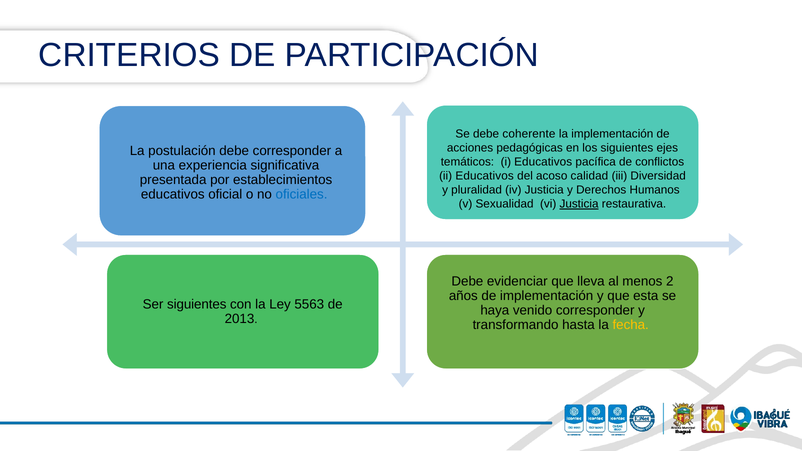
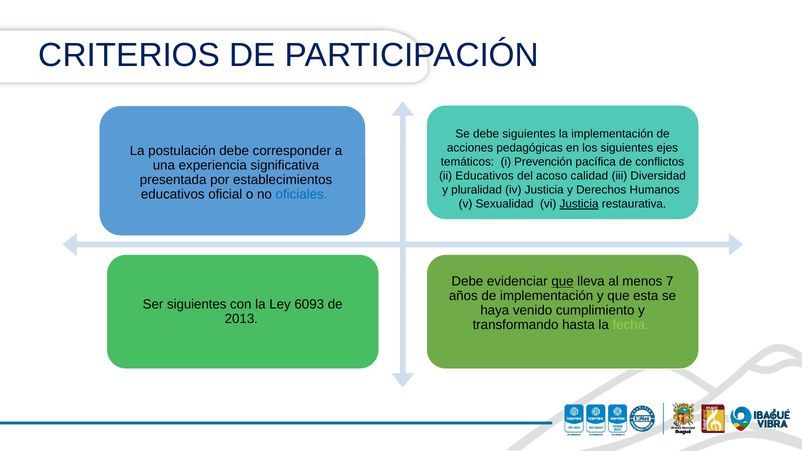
debe coherente: coherente -> siguientes (529, 134)
i Educativos: Educativos -> Prevención (543, 162)
que underline: none -> present (563, 281)
2: 2 -> 7 (670, 281)
5563: 5563 -> 6093 (309, 304)
venido corresponder: corresponder -> cumplimiento (595, 310)
fecha colour: yellow -> light green (631, 325)
